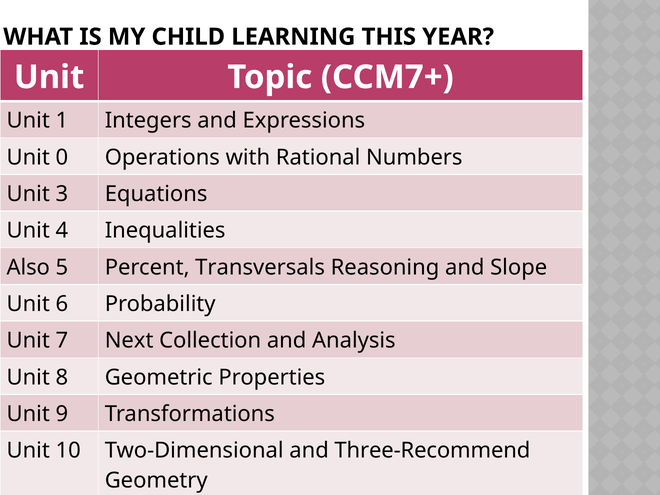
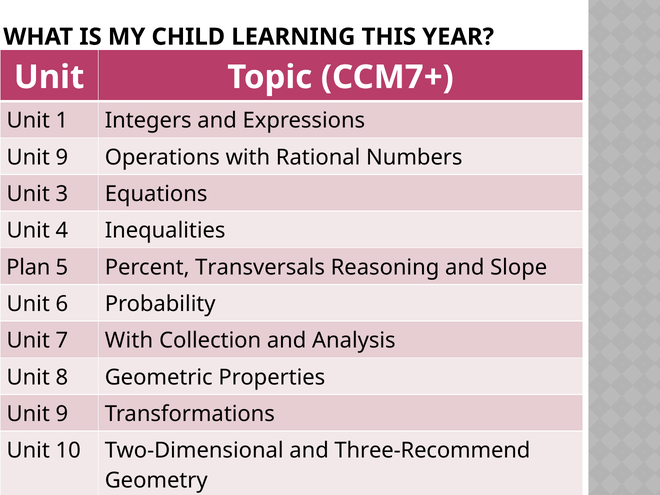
0: 0 -> 9 (62, 157)
Also: Also -> Plan (28, 267)
7 Next: Next -> With (129, 341)
